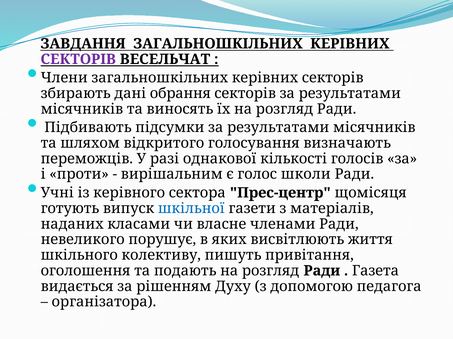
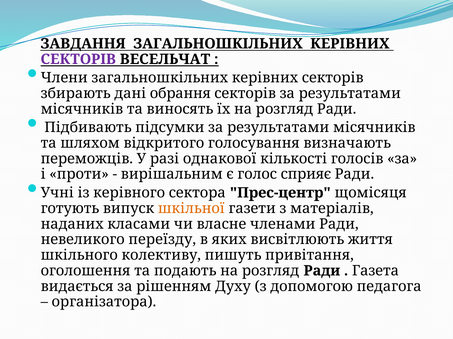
школи: школи -> сприяє (306, 175)
шкільної colour: blue -> orange (191, 209)
порушує: порушує -> переїзду (162, 240)
